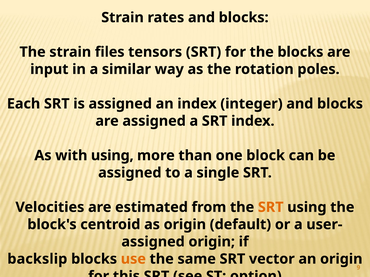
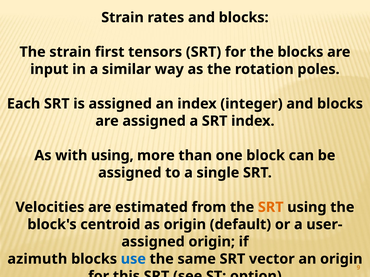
files: files -> first (110, 52)
backslip: backslip -> azimuth (37, 259)
use colour: orange -> blue (133, 259)
